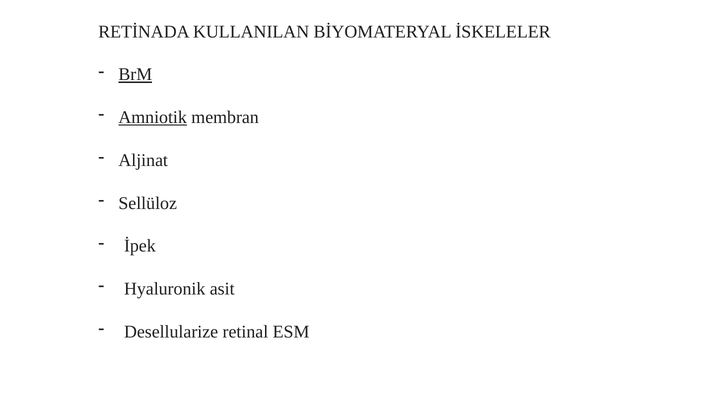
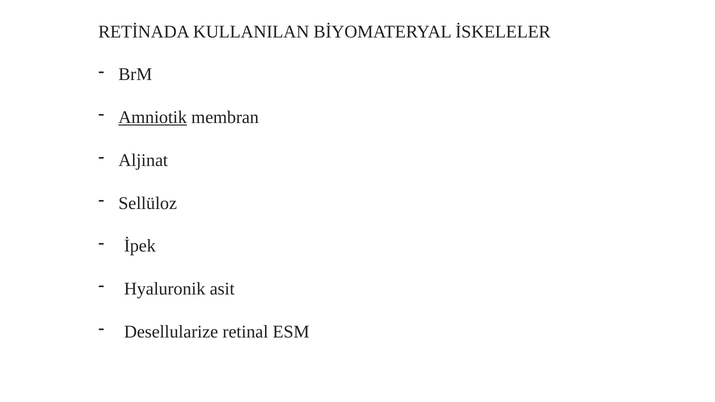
BrM underline: present -> none (135, 75)
